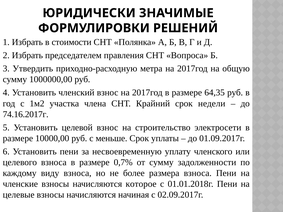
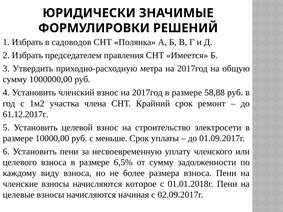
стоимости: стоимости -> садоводов (71, 42)
Вопроса: Вопроса -> Имеется (187, 55)
64,35: 64,35 -> 58,88 (215, 93)
недели: недели -> ремонт (212, 104)
74.16.2017г: 74.16.2017г -> 61.12.2017г (26, 114)
0,7%: 0,7% -> 6,5% (123, 162)
